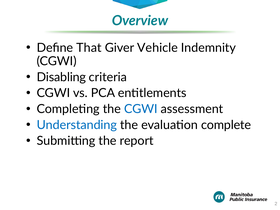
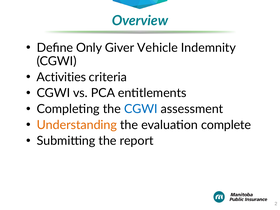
That: That -> Only (89, 48)
Disabling: Disabling -> Activities (61, 77)
Understanding colour: blue -> orange (77, 125)
